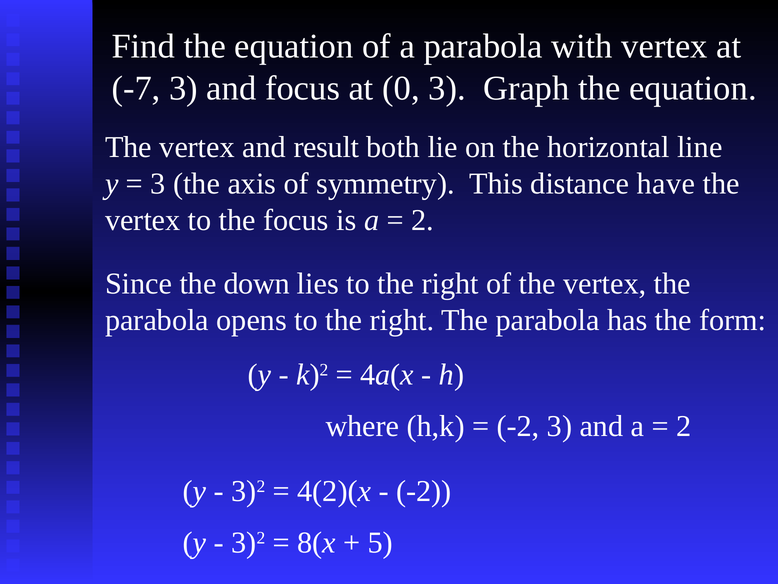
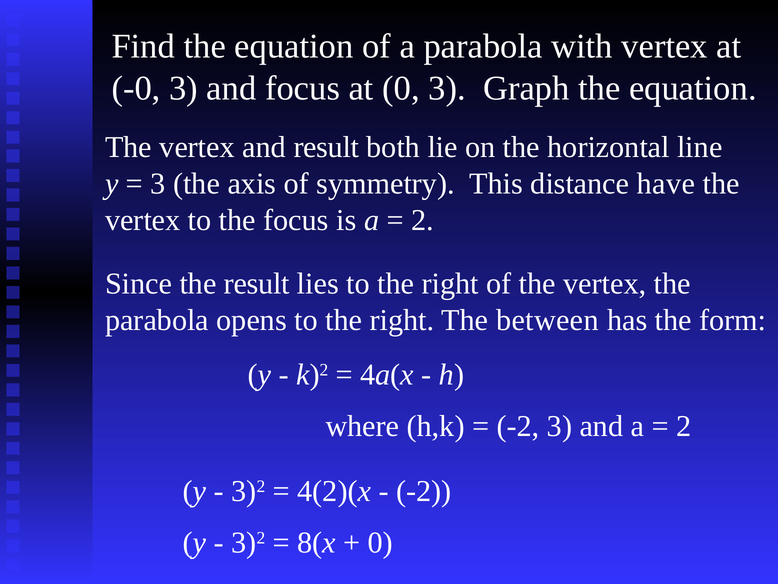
-7: -7 -> -0 (136, 88)
the down: down -> result (257, 284)
right The parabola: parabola -> between (548, 320)
5: 5 -> 0 (380, 542)
